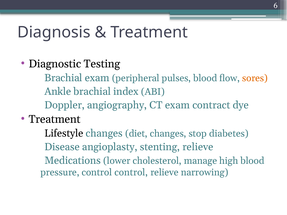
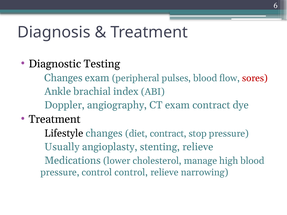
Brachial: Brachial -> Changes (63, 78)
sores colour: orange -> red (255, 78)
diet changes: changes -> contract (168, 134)
stop diabetes: diabetes -> pressure (229, 134)
Disease: Disease -> Usually (62, 147)
